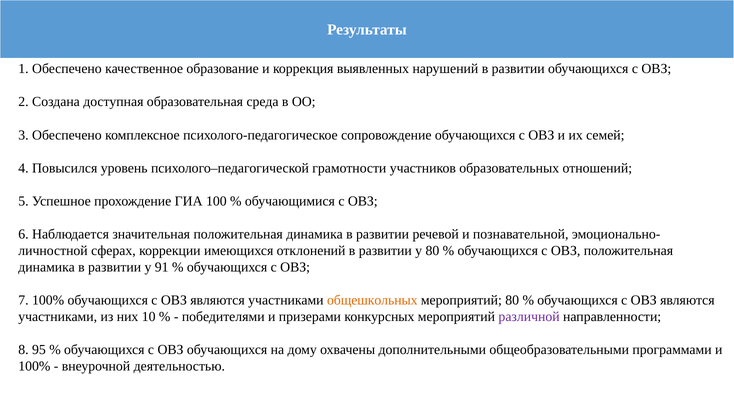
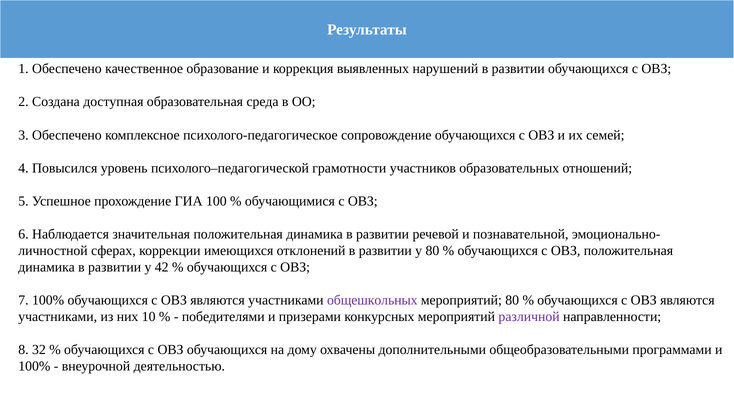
91: 91 -> 42 (162, 267)
общешкольных colour: orange -> purple (372, 300)
95: 95 -> 32 (39, 350)
